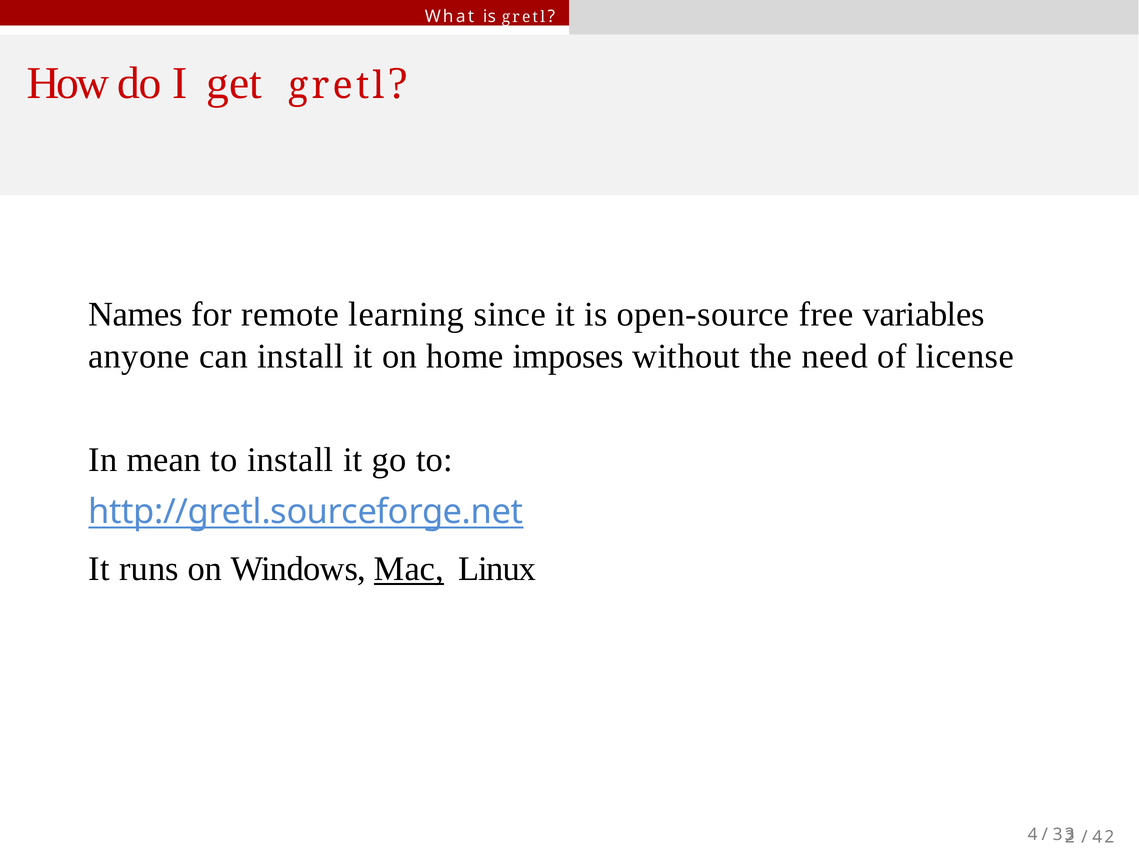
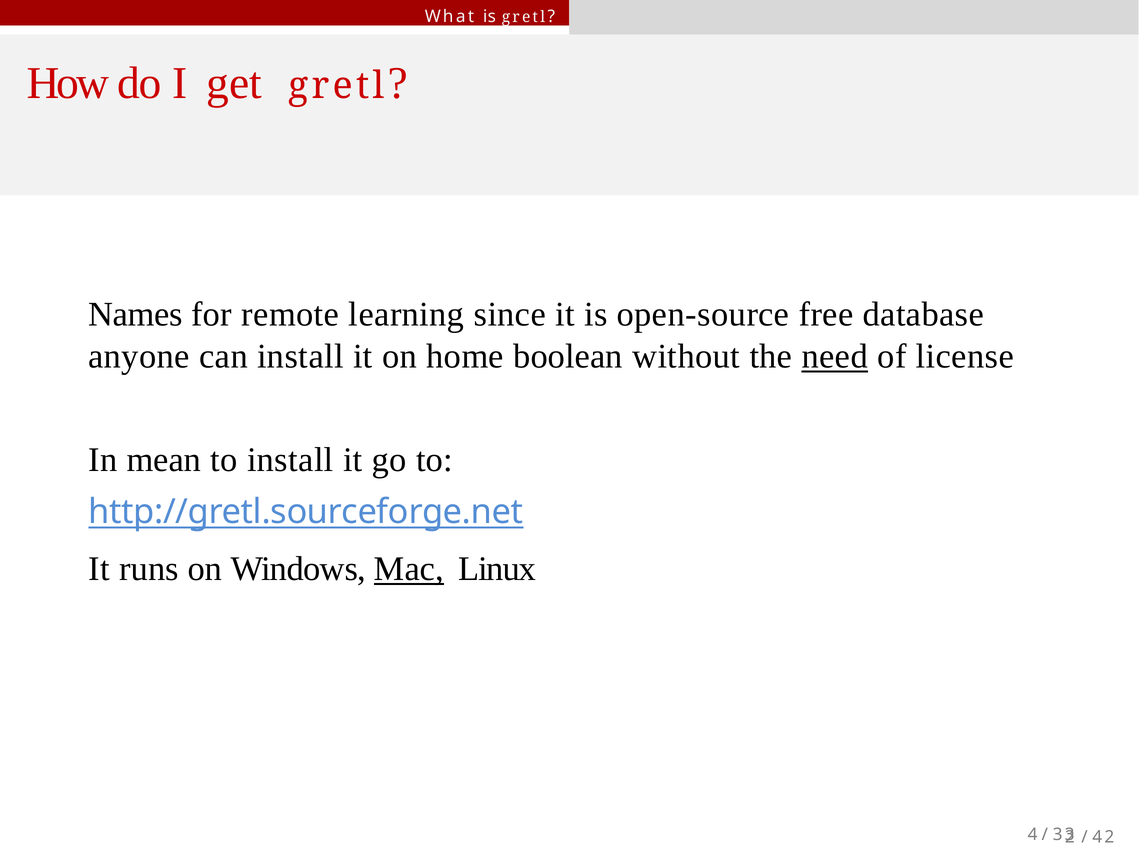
variables: variables -> database (923, 314)
imposes: imposes -> boolean (568, 357)
need underline: none -> present (835, 357)
